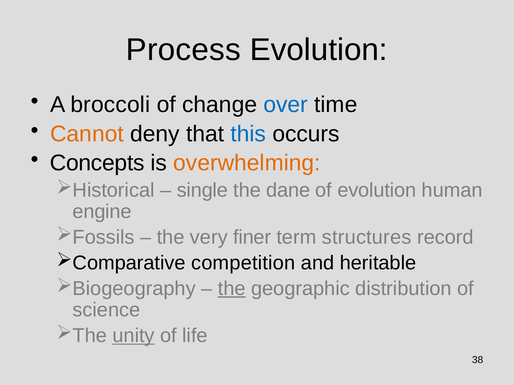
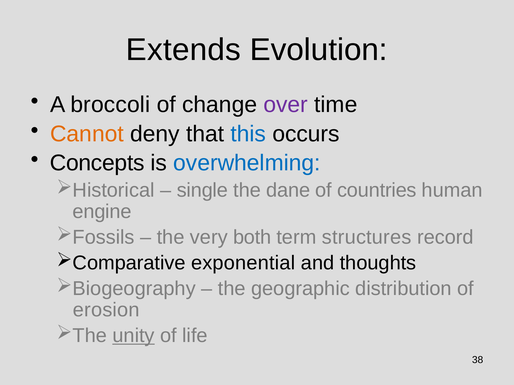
Process: Process -> Extends (183, 50)
over colour: blue -> purple (286, 105)
overwhelming colour: orange -> blue (247, 163)
of evolution: evolution -> countries (377, 190)
finer: finer -> both (252, 238)
competition: competition -> exponential (243, 263)
heritable: heritable -> thoughts (378, 263)
the underline: present -> none (232, 289)
science: science -> erosion (106, 310)
